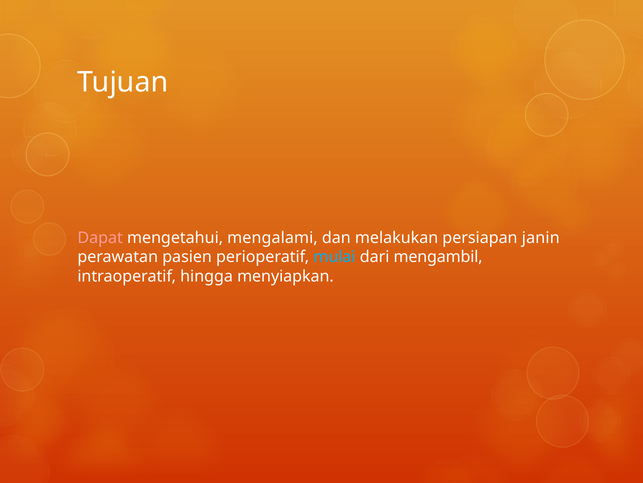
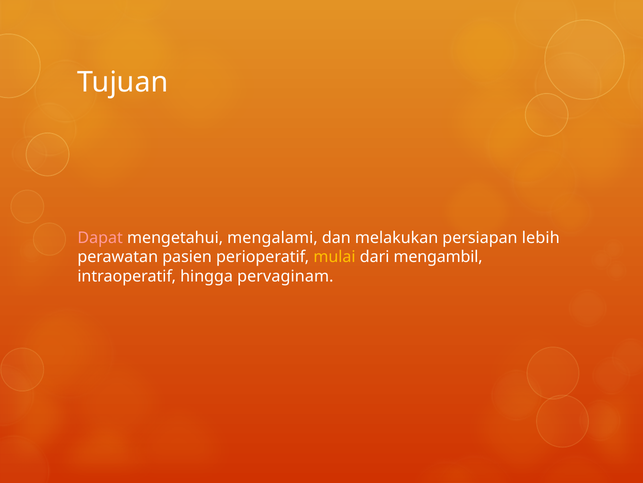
janin: janin -> lebih (541, 237)
mulai colour: light blue -> yellow (335, 257)
menyiapkan: menyiapkan -> pervaginam (285, 276)
